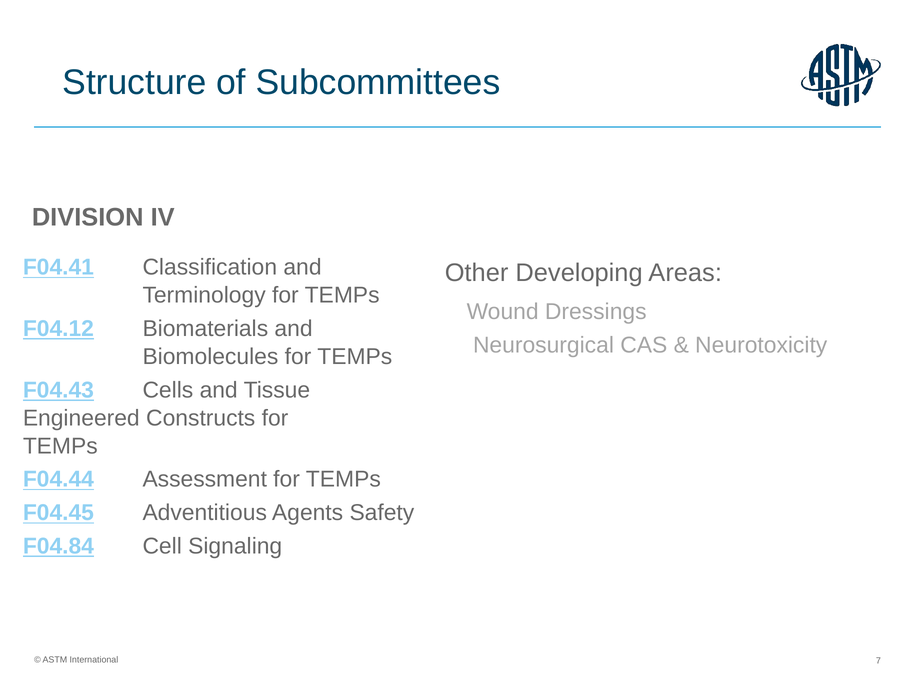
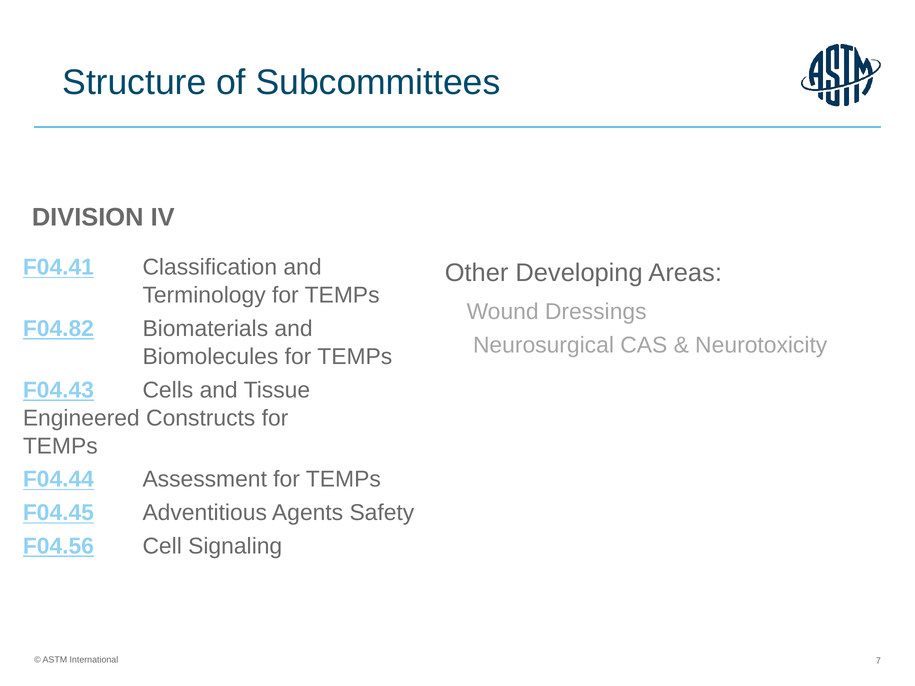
F04.12: F04.12 -> F04.82 (58, 329)
F04.84: F04.84 -> F04.56 (58, 546)
